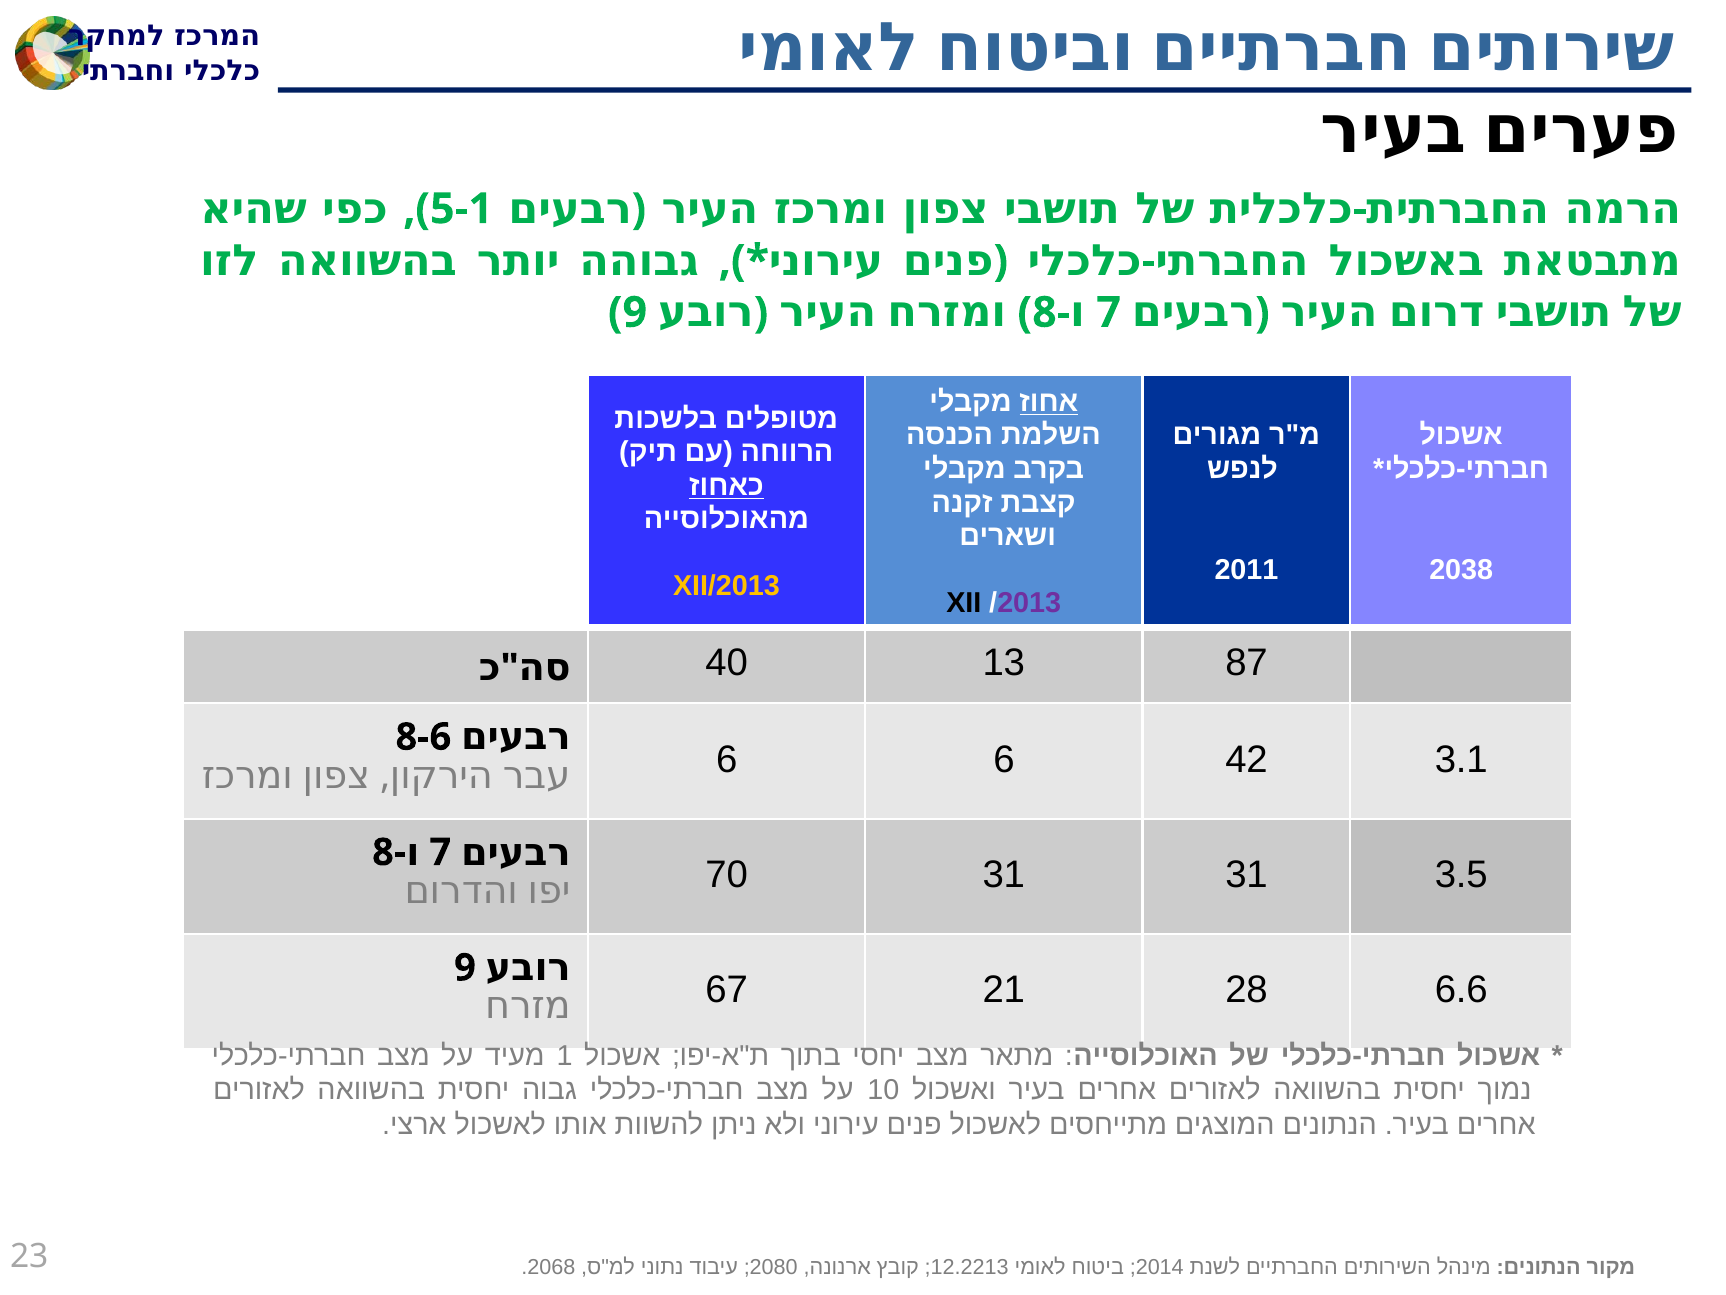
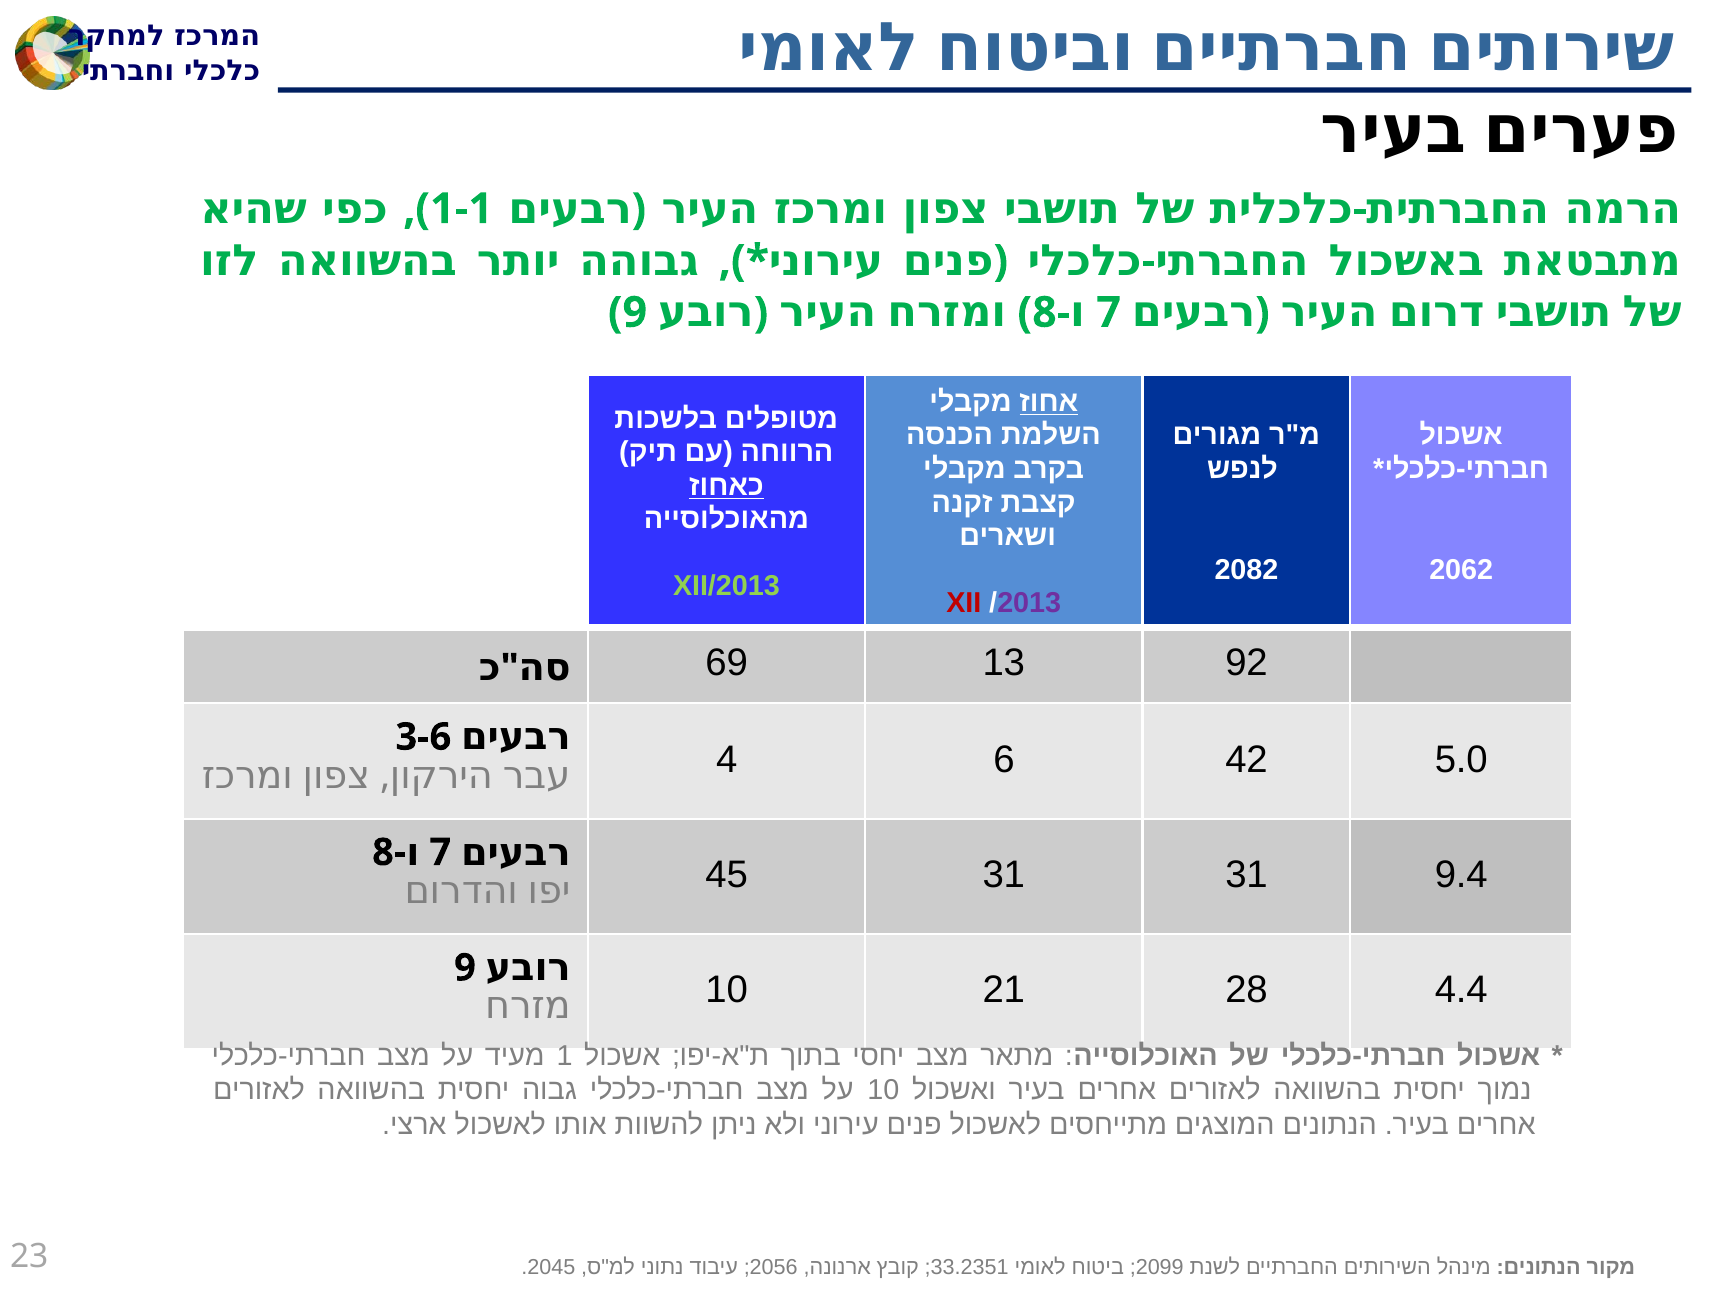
5-1: 5-1 -> 1-1 (462, 209)
2011: 2011 -> 2082 (1246, 569)
2038: 2038 -> 2062 (1461, 569)
XII/2013 colour: yellow -> light green (726, 586)
XII colour: black -> red (964, 603)
40: 40 -> 69 (727, 663)
87: 87 -> 92 (1247, 663)
8-6: 8-6 -> 3-6 (423, 737)
6: 6 -> 4 (727, 759)
3.1: 3.1 -> 5.0 (1461, 759)
70: 70 -> 45 (727, 874)
3.5: 3.5 -> 9.4 (1461, 874)
67: 67 -> 10 (727, 990)
6.6: 6.6 -> 4.4 (1461, 990)
2068: 2068 -> 2045 (551, 1267)
2080: 2080 -> 2056 (774, 1267)
12.2213: 12.2213 -> 33.2351 (970, 1267)
2014: 2014 -> 2099 (1160, 1267)
